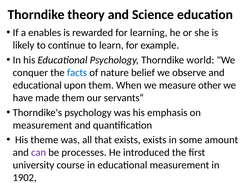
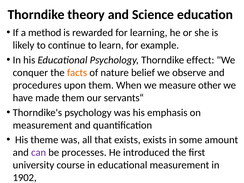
enables: enables -> method (45, 33)
world: world -> effect (200, 60)
facts colour: blue -> orange (77, 73)
educational: educational -> procedures (37, 85)
